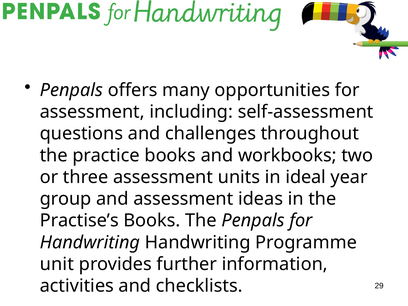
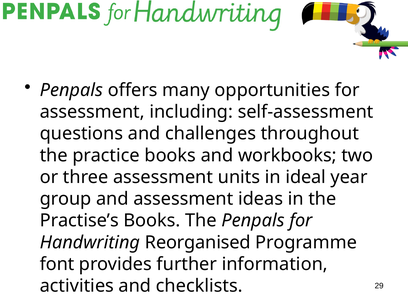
Handwriting Handwriting: Handwriting -> Reorganised (198, 242)
unit: unit -> font (57, 264)
